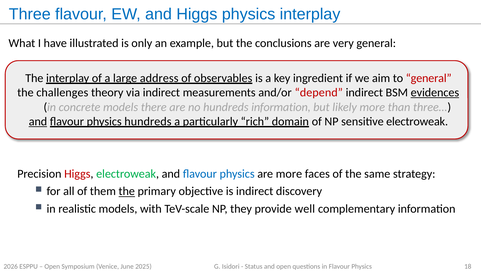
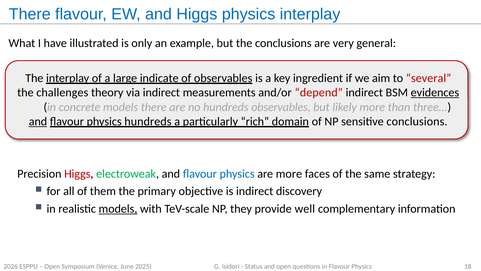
Three: Three -> There (30, 14)
address: address -> indicate (159, 78)
to general: general -> several (429, 78)
hundreds information: information -> observables (281, 107)
sensitive electroweak: electroweak -> conclusions (417, 121)
the underline: present -> none (127, 191)
models underline: none -> present (118, 208)
